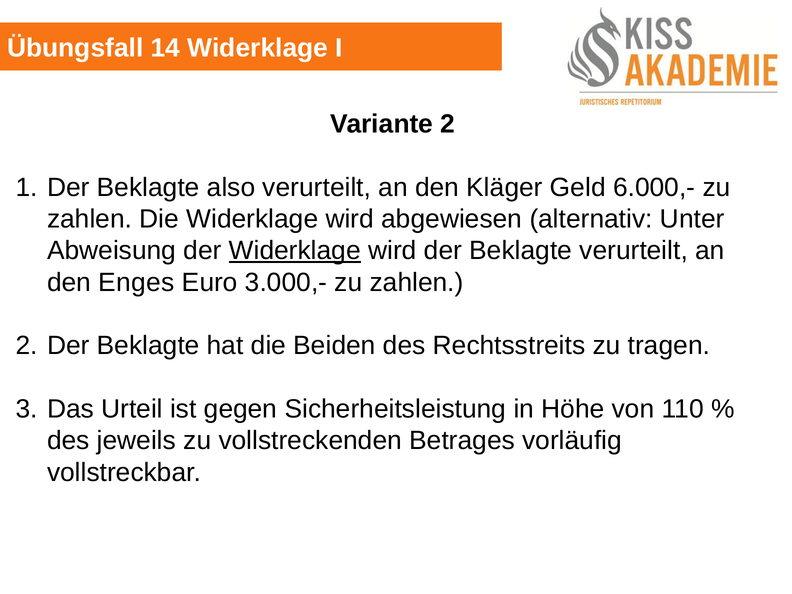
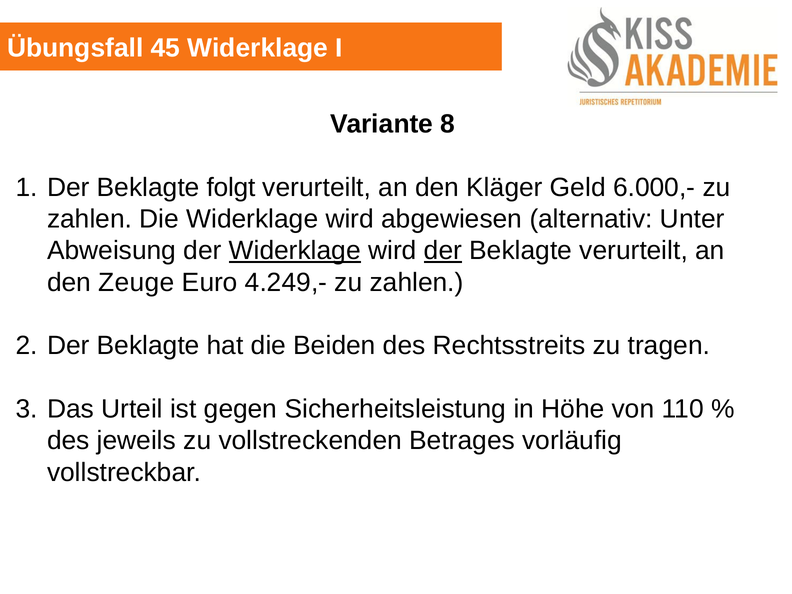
14: 14 -> 45 (165, 48)
Variante 2: 2 -> 8 (448, 124)
also: also -> folgt (231, 187)
der underline: none -> present (443, 251)
Enges: Enges -> Zeuge (136, 282)
3.000,-: 3.000,- -> 4.249,- (286, 282)
